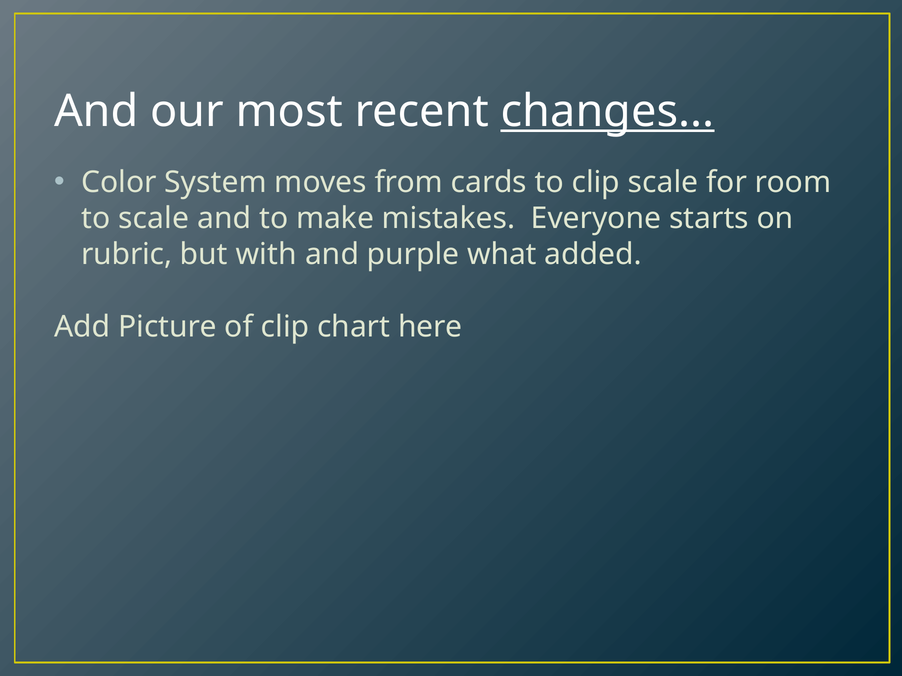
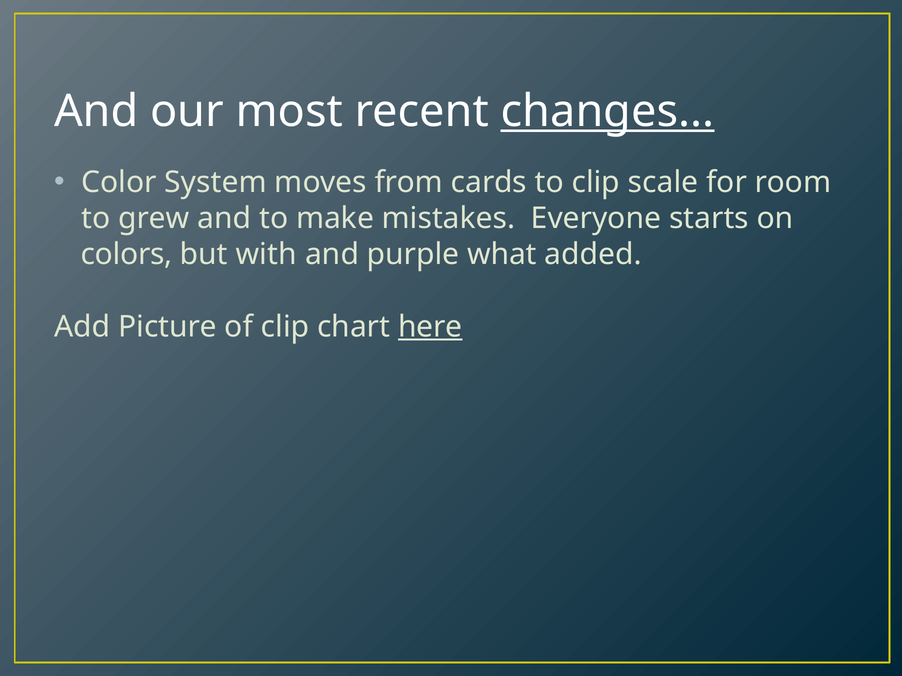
to scale: scale -> grew (154, 219)
rubric: rubric -> colors (127, 255)
here underline: none -> present (430, 327)
